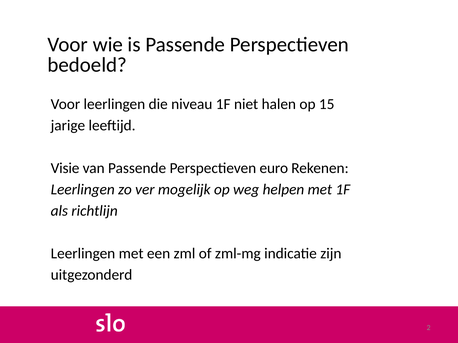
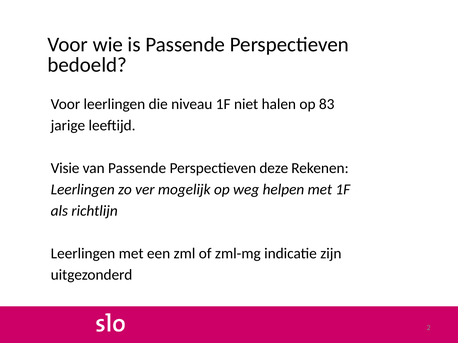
15: 15 -> 83 (327, 104)
euro: euro -> deze (274, 168)
